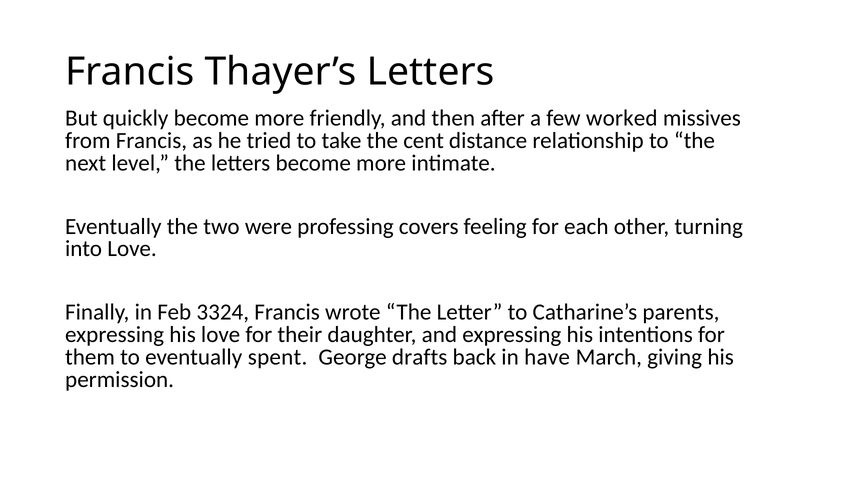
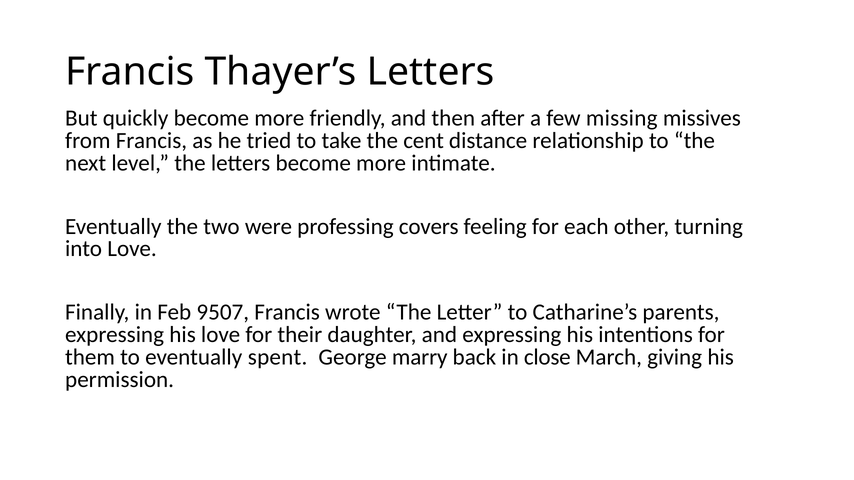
worked: worked -> missing (622, 118)
3324: 3324 -> 9507 (223, 312)
drafts: drafts -> marry (420, 357)
have: have -> close (547, 357)
